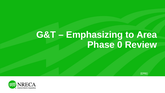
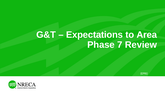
Emphasizing: Emphasizing -> Expectations (95, 35)
0: 0 -> 7 (120, 45)
